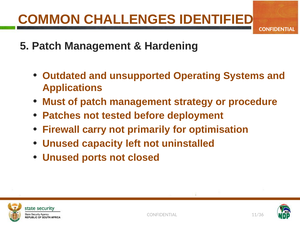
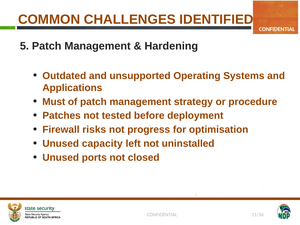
carry: carry -> risks (94, 130)
primarily: primarily -> progress (149, 130)
